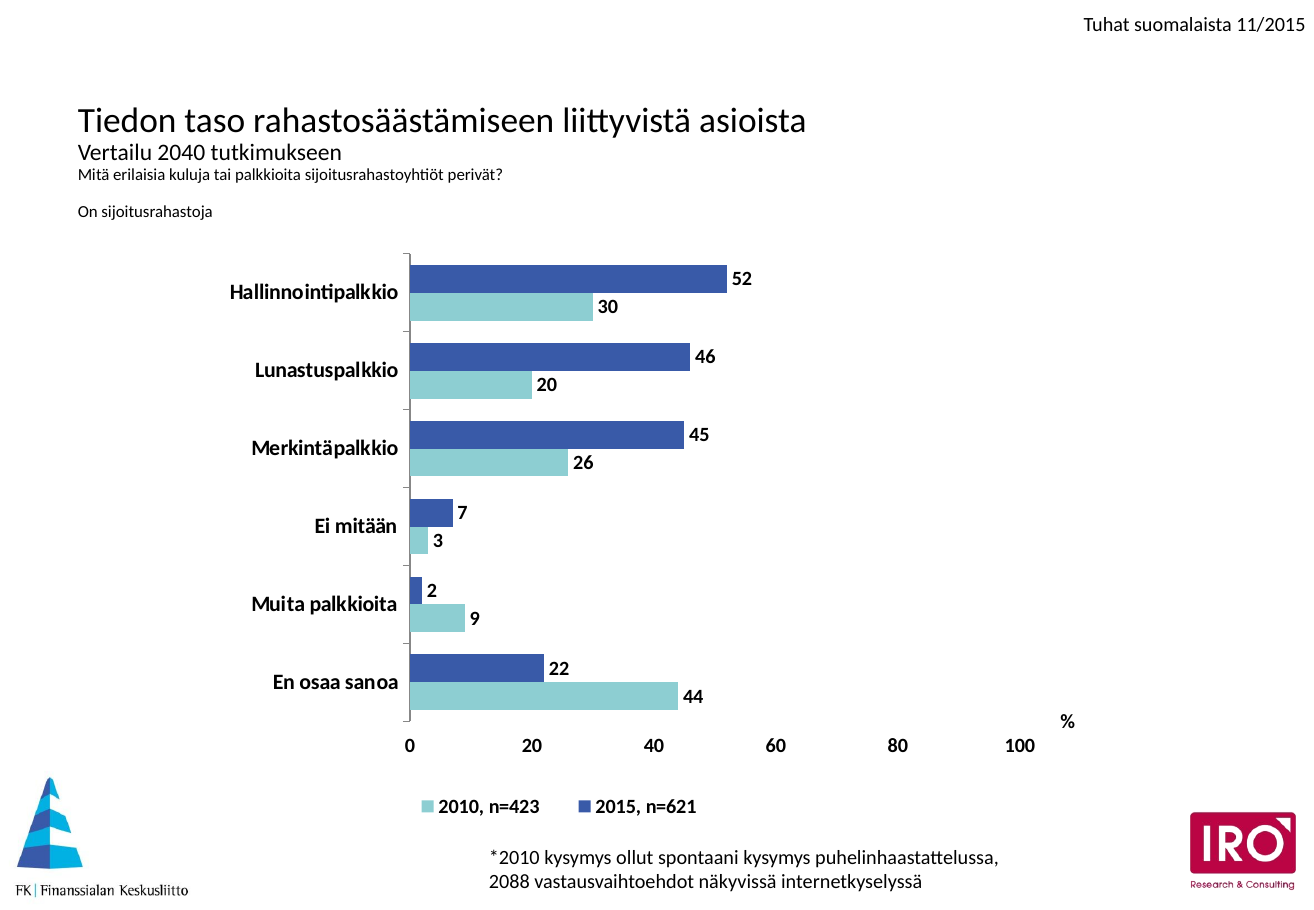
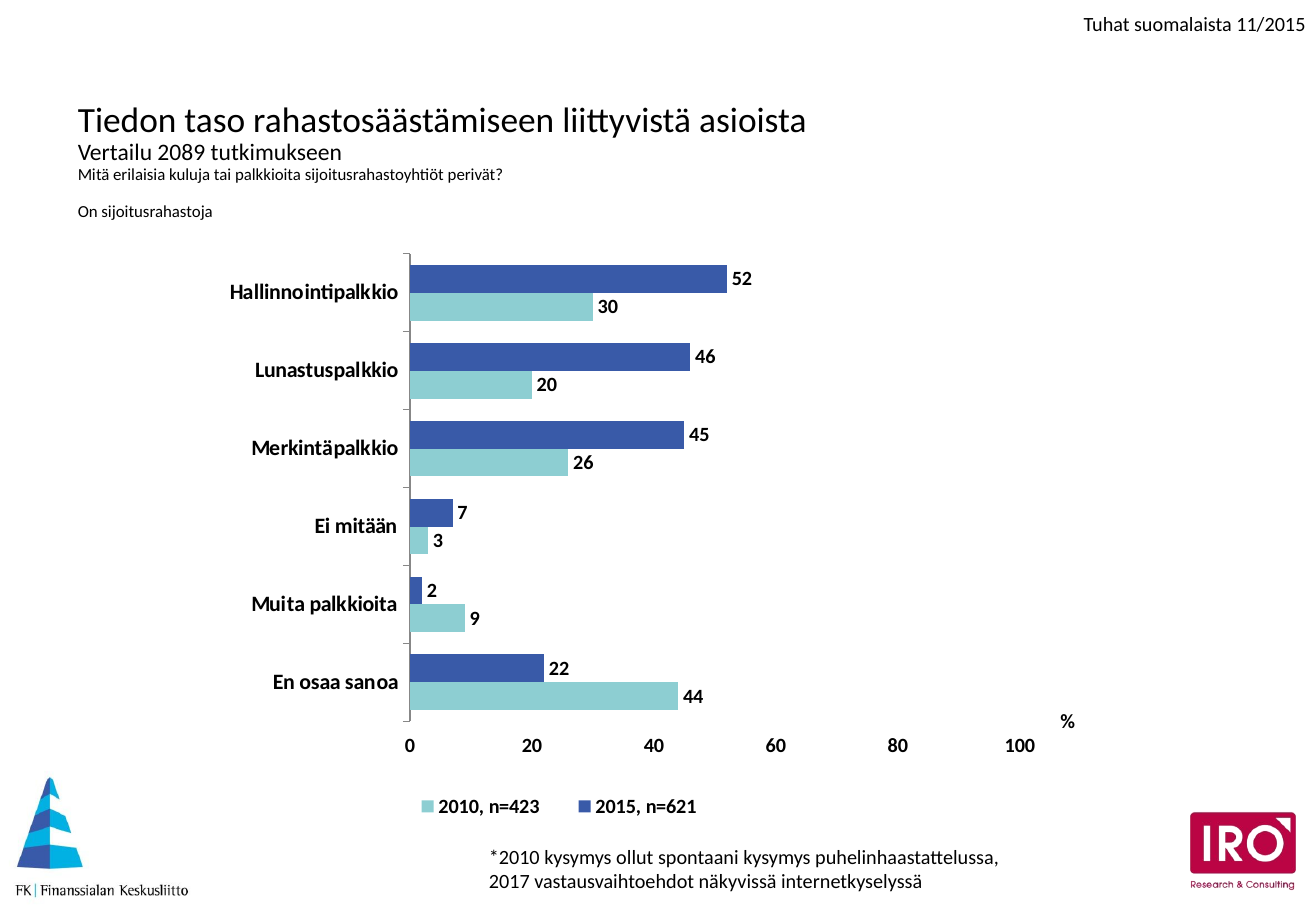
2040: 2040 -> 2089 (181, 153)
2088: 2088 -> 2017 (509, 881)
